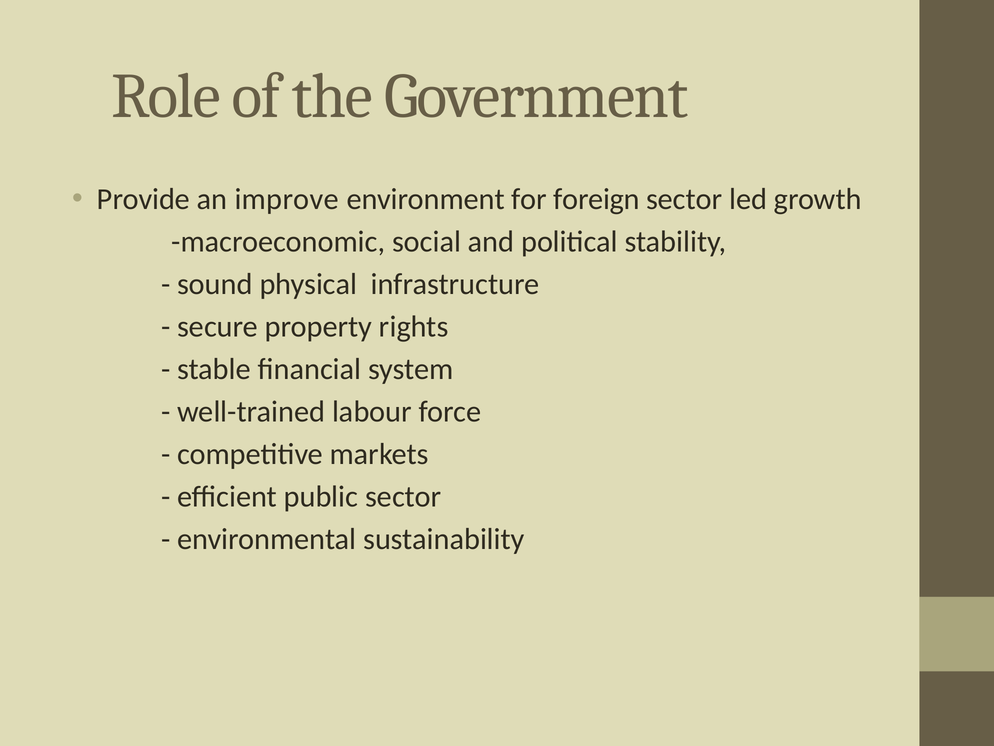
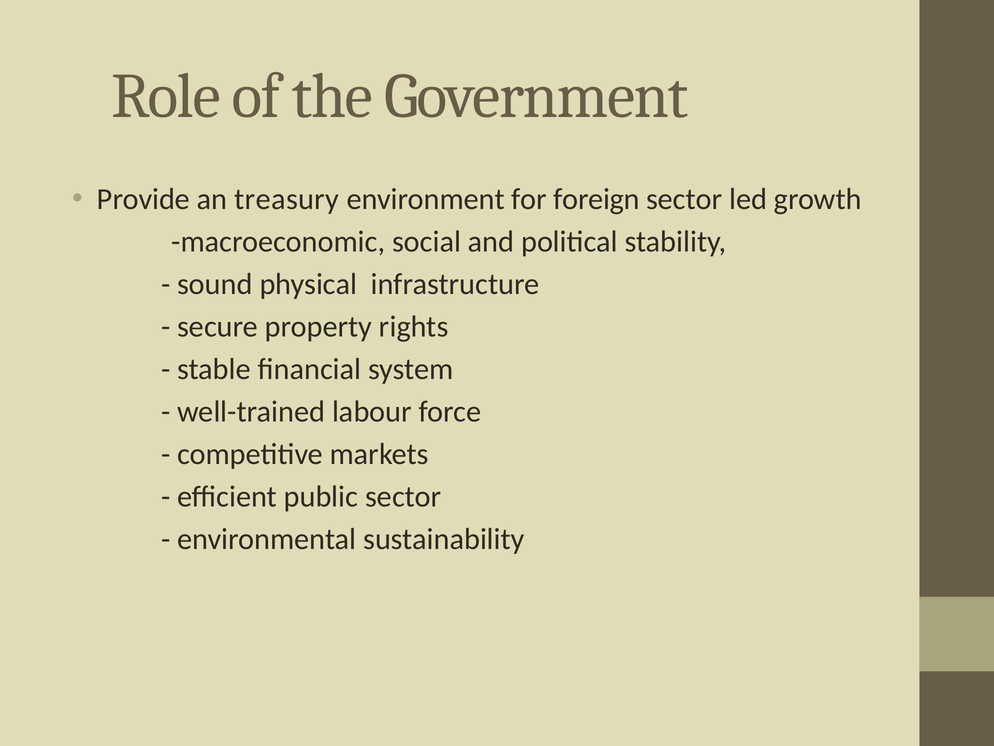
improve: improve -> treasury (287, 199)
